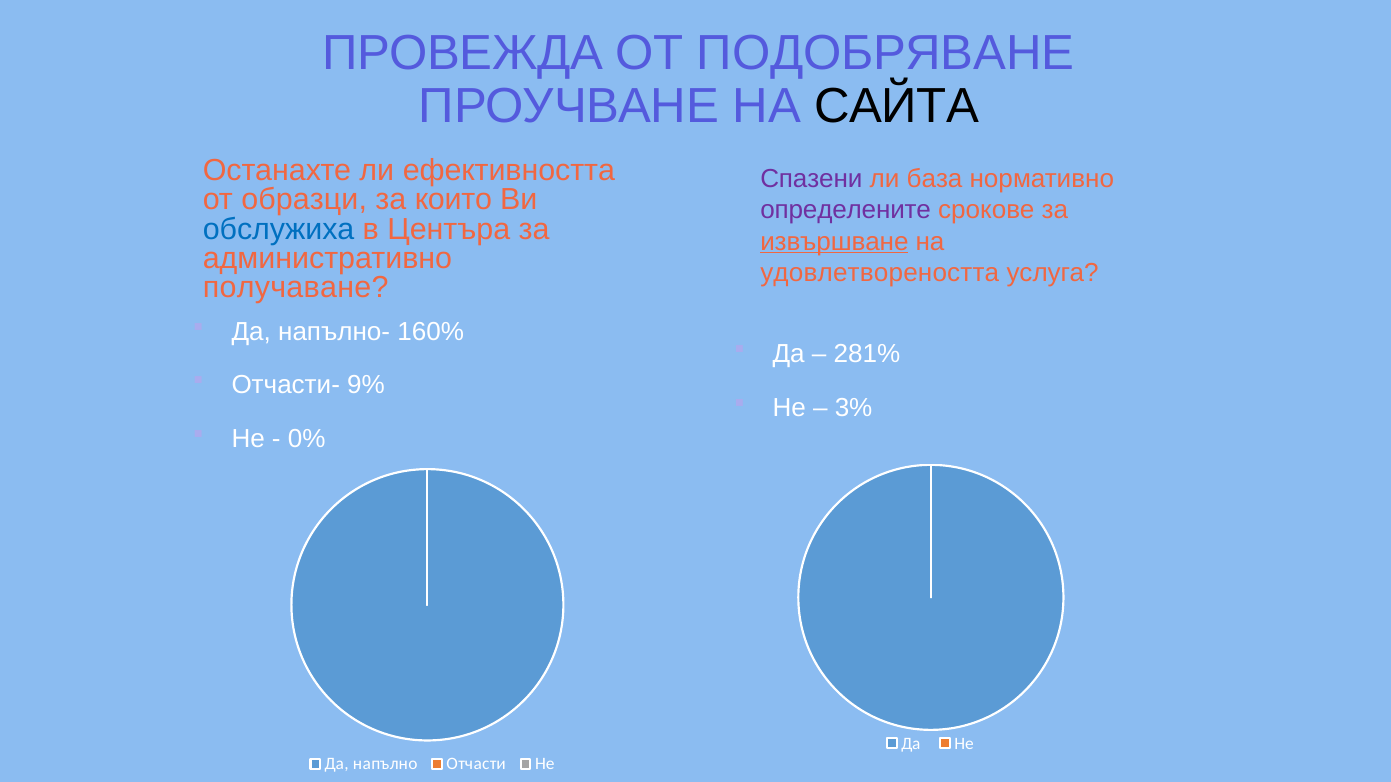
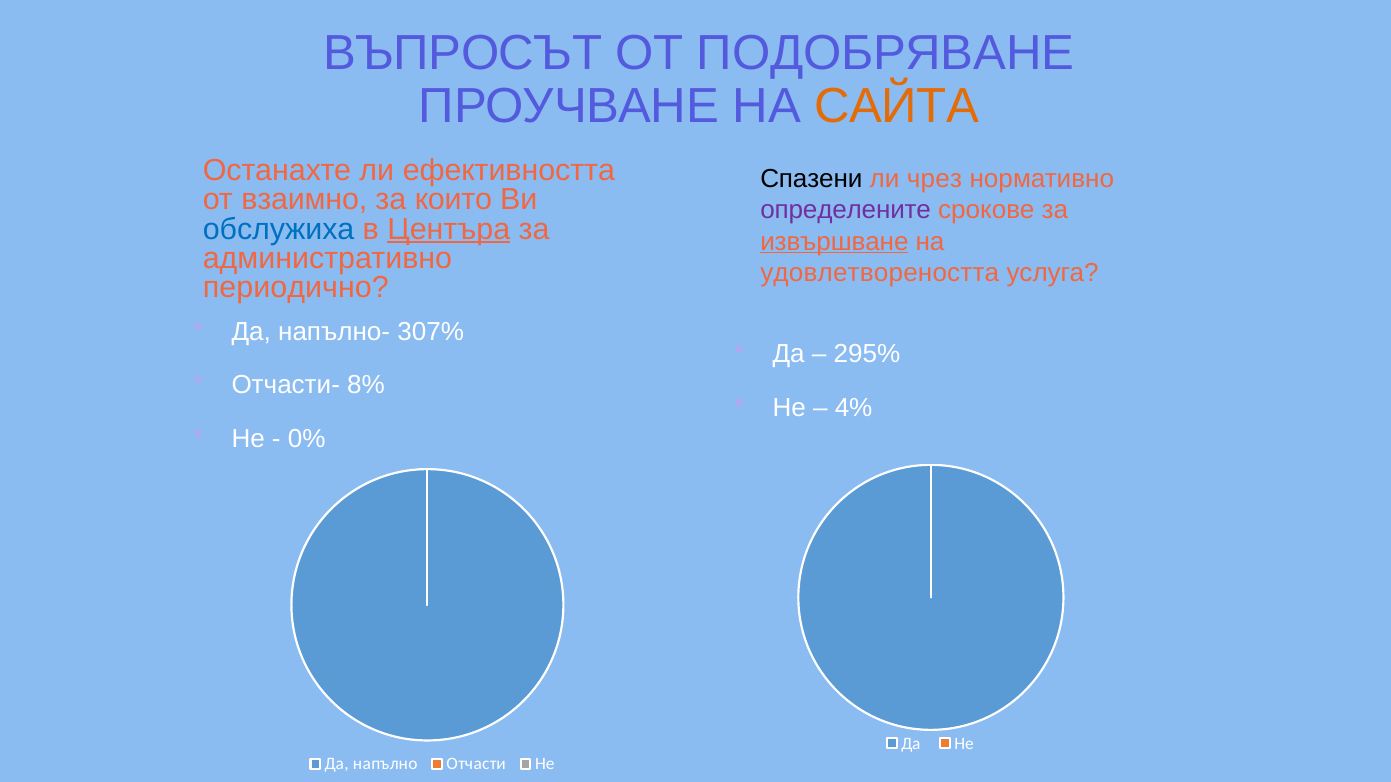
ПРОВЕЖДА: ПРОВЕЖДА -> ВЪПРОСЪТ (463, 54)
САЙТА colour: black -> orange (897, 107)
Спазени colour: purple -> black (811, 179)
база: база -> чрез (934, 179)
образци: образци -> взаимно (304, 200)
Центъра underline: none -> present (449, 229)
получаване: получаване -> периодично (296, 288)
160%: 160% -> 307% (431, 332)
281%: 281% -> 295% (867, 354)
9%: 9% -> 8% (366, 385)
3%: 3% -> 4% (854, 408)
